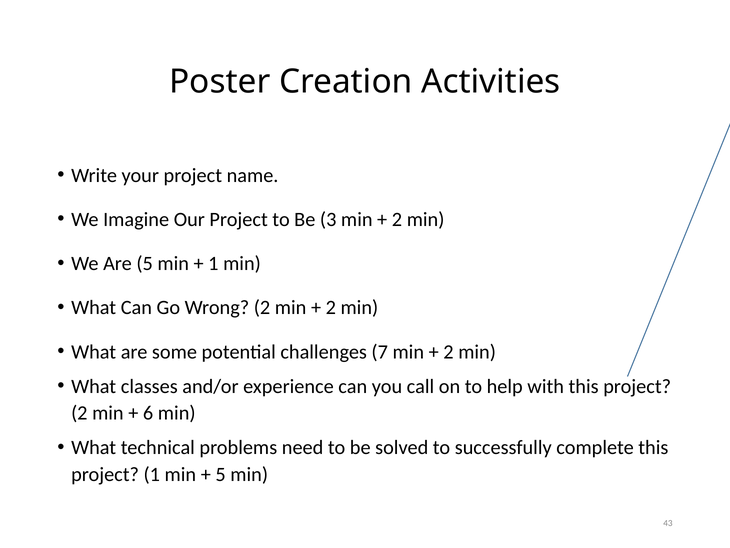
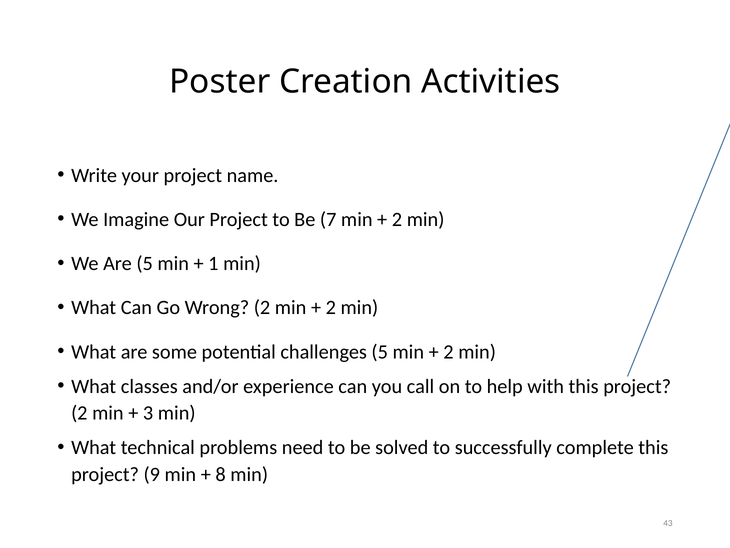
3: 3 -> 7 (328, 219)
challenges 7: 7 -> 5 (380, 352)
6: 6 -> 3 (148, 413)
project 1: 1 -> 9 (152, 474)
5: 5 -> 8 (221, 474)
